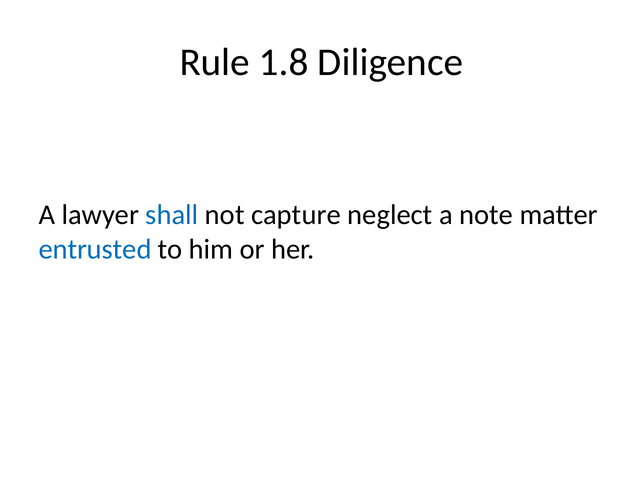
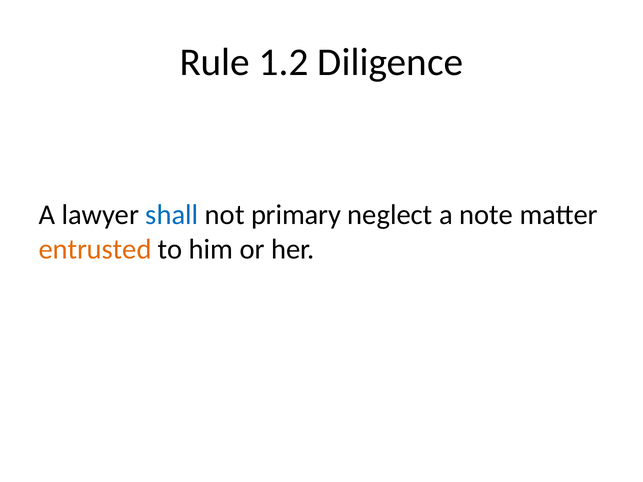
1.8: 1.8 -> 1.2 (284, 62)
capture: capture -> primary (296, 215)
entrusted colour: blue -> orange (95, 249)
